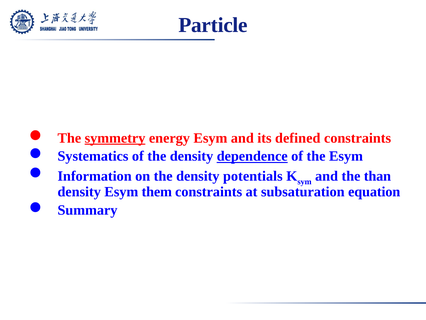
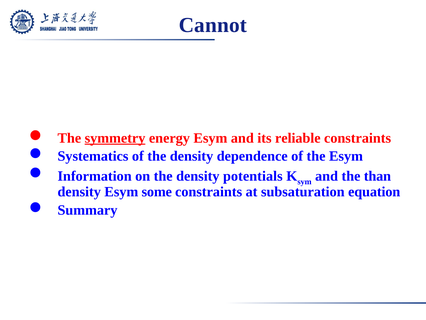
Particle: Particle -> Cannot (213, 25)
defined: defined -> reliable (298, 138)
dependence underline: present -> none (252, 156)
them: them -> some (157, 192)
